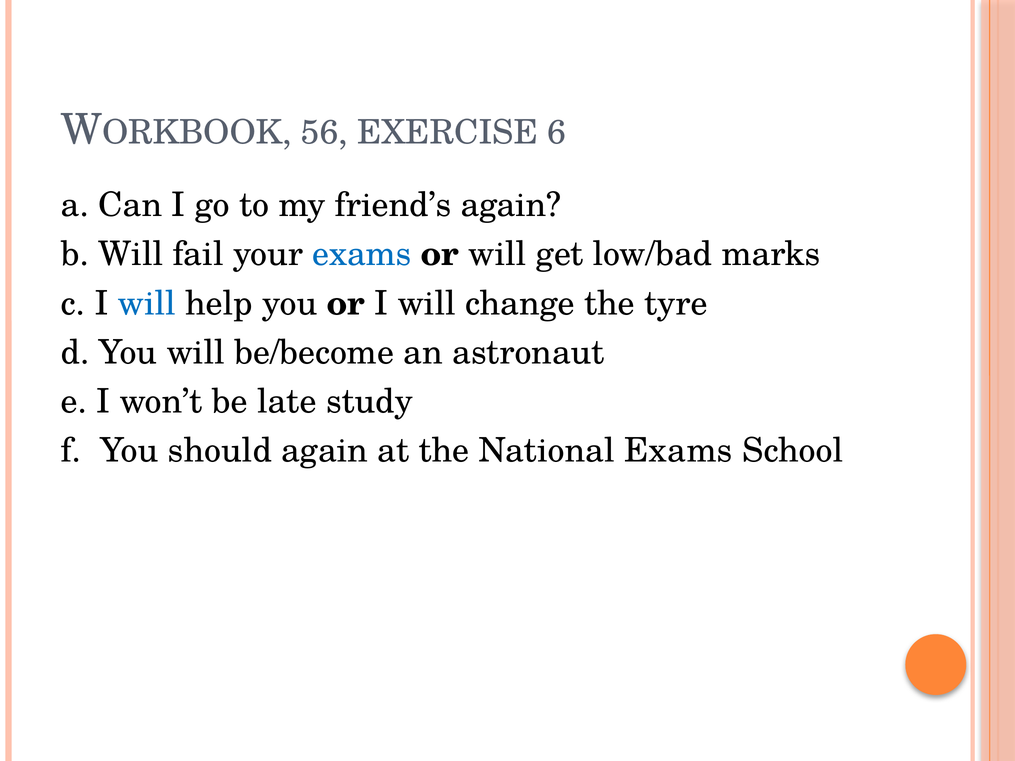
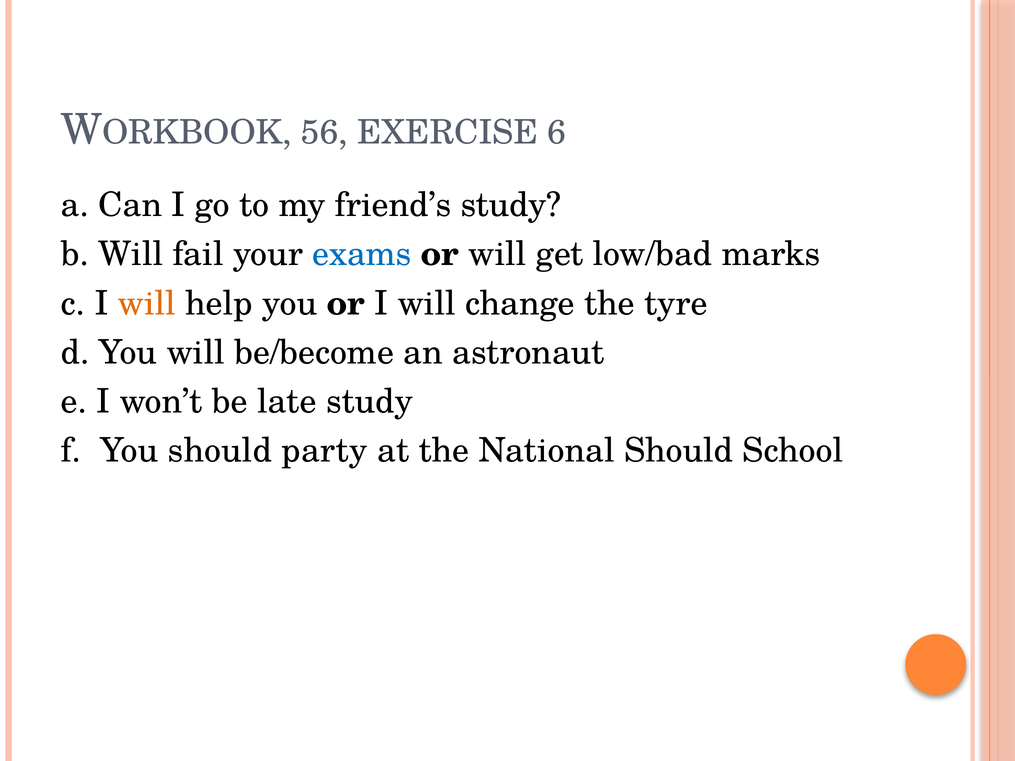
friend’s again: again -> study (511, 205)
will colour: blue -> orange (147, 303)
should again: again -> party (324, 451)
National Exams: Exams -> Should (679, 451)
